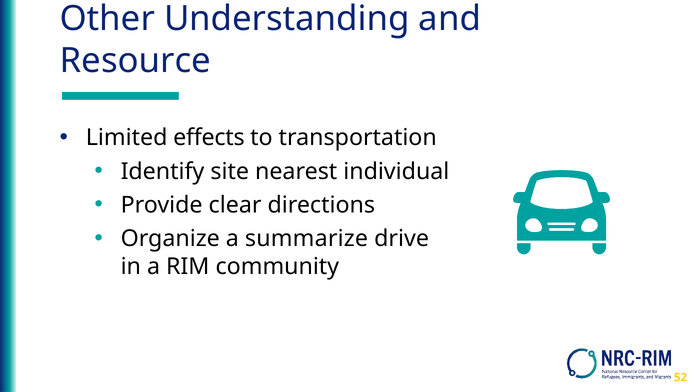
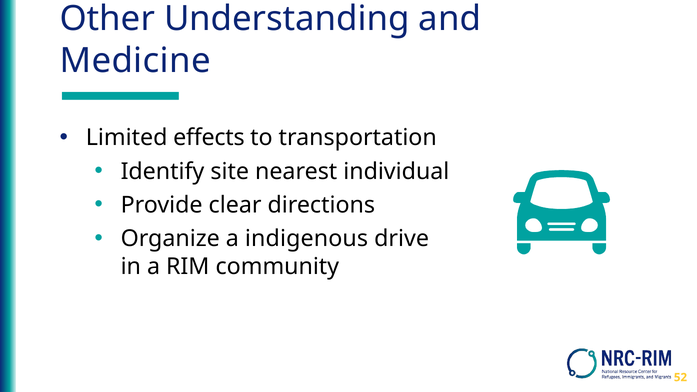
Resource: Resource -> Medicine (135, 61)
summarize: summarize -> indigenous (307, 239)
